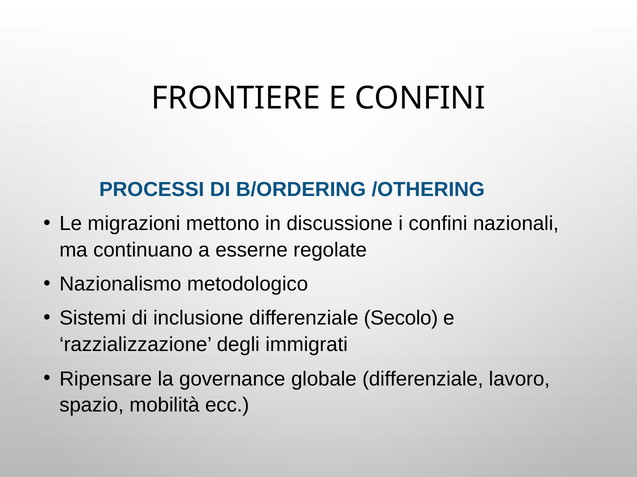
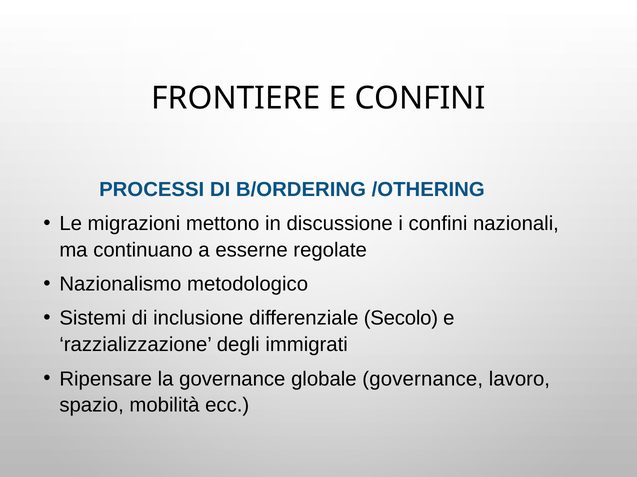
globale differenziale: differenziale -> governance (423, 379)
